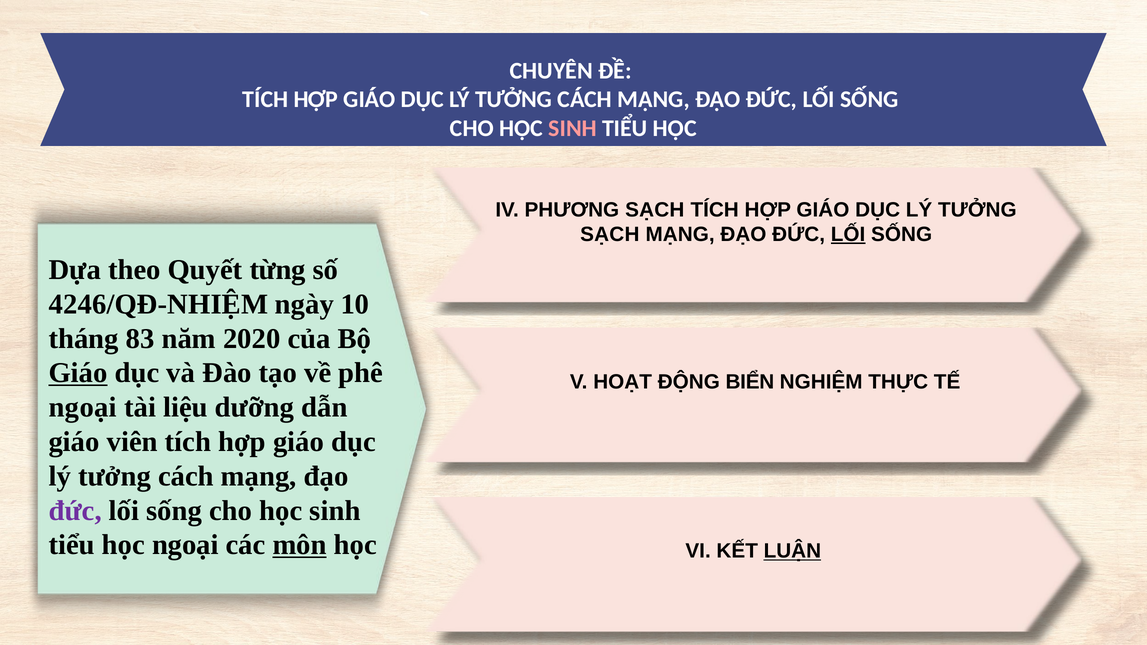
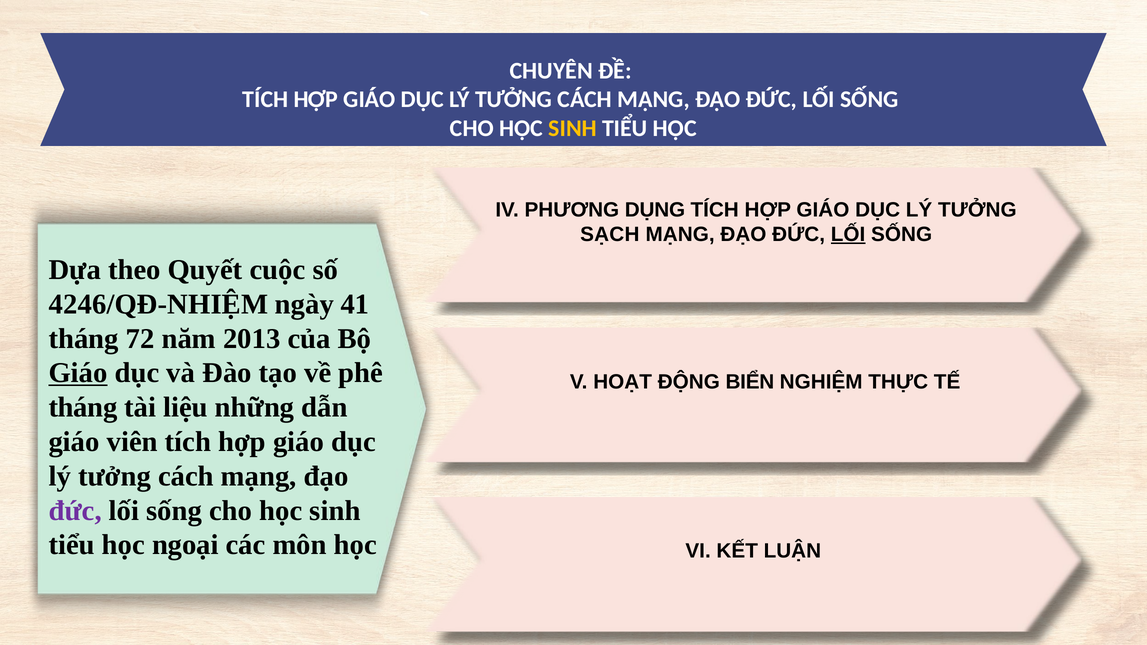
SINH colour: pink -> yellow (573, 128)
PHƯƠNG SẠCH: SẠCH -> DỤNG (655, 210)
từng: từng -> cuộc (278, 270)
10: 10 -> 41 (355, 304)
83: 83 -> 72 (140, 339)
2020: 2020 -> 2013 (252, 339)
ngoại: ngoại -> tháng (83, 407)
dưỡng: dưỡng -> những (255, 407)
môn underline: present -> none (300, 545)
LUẬN underline: present -> none (792, 551)
